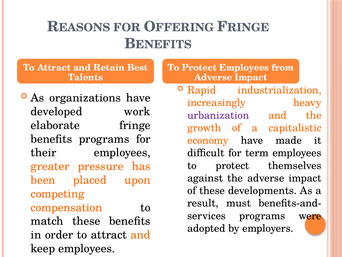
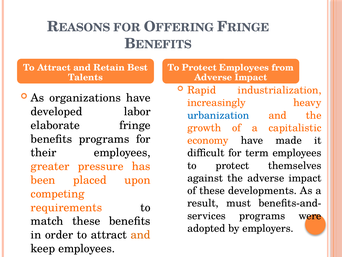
work: work -> labor (137, 111)
urbanization colour: purple -> blue (218, 115)
compensation: compensation -> requirements (66, 207)
